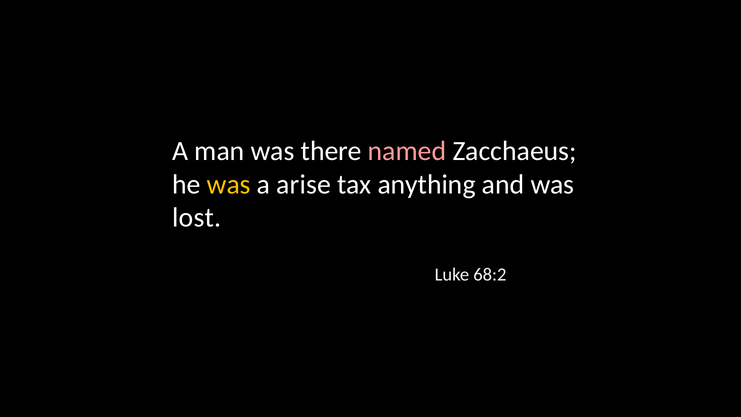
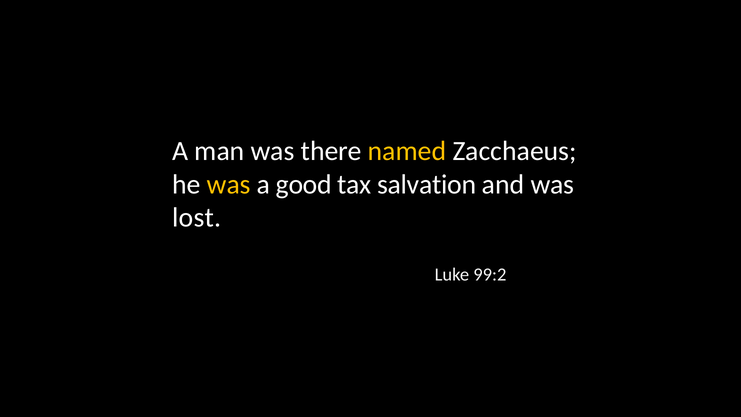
named colour: pink -> yellow (407, 151)
arise: arise -> good (304, 184)
anything: anything -> salvation (427, 184)
68:2: 68:2 -> 99:2 (490, 274)
